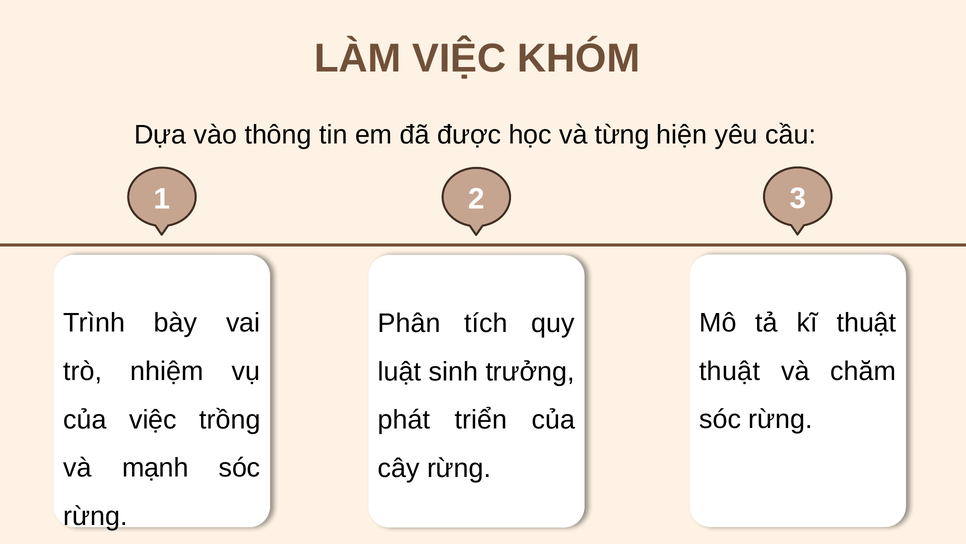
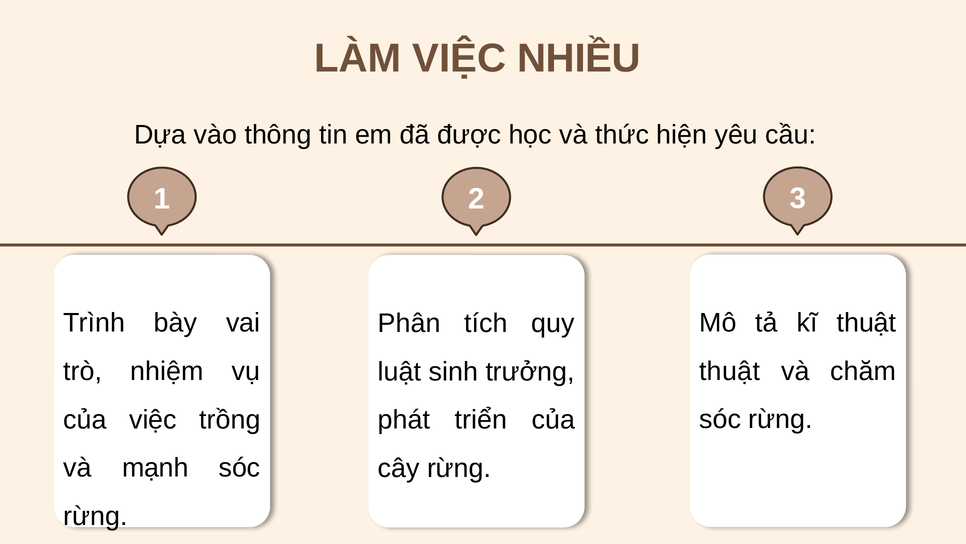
KHÓM: KHÓM -> NHIỀU (579, 59)
từng: từng -> thức (622, 135)
